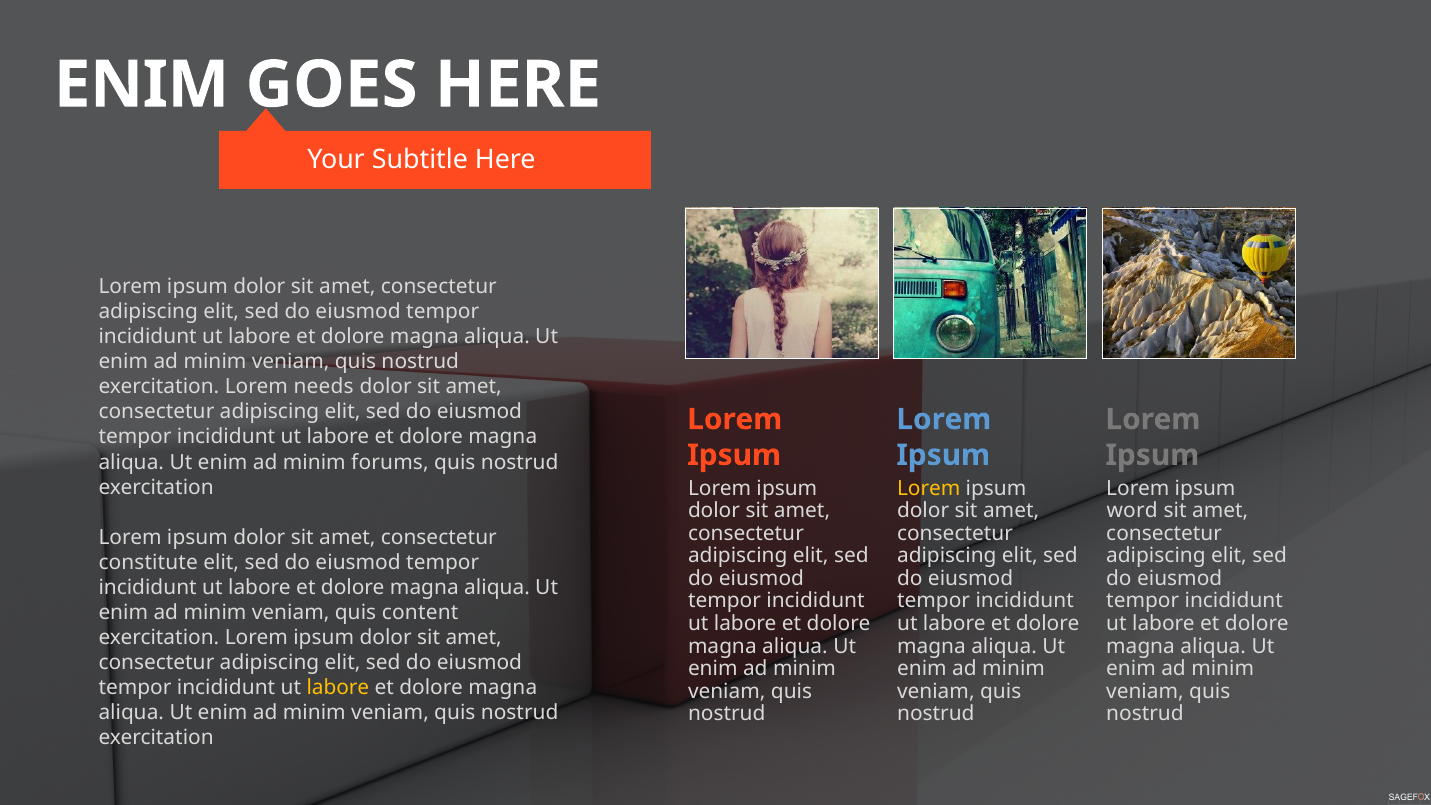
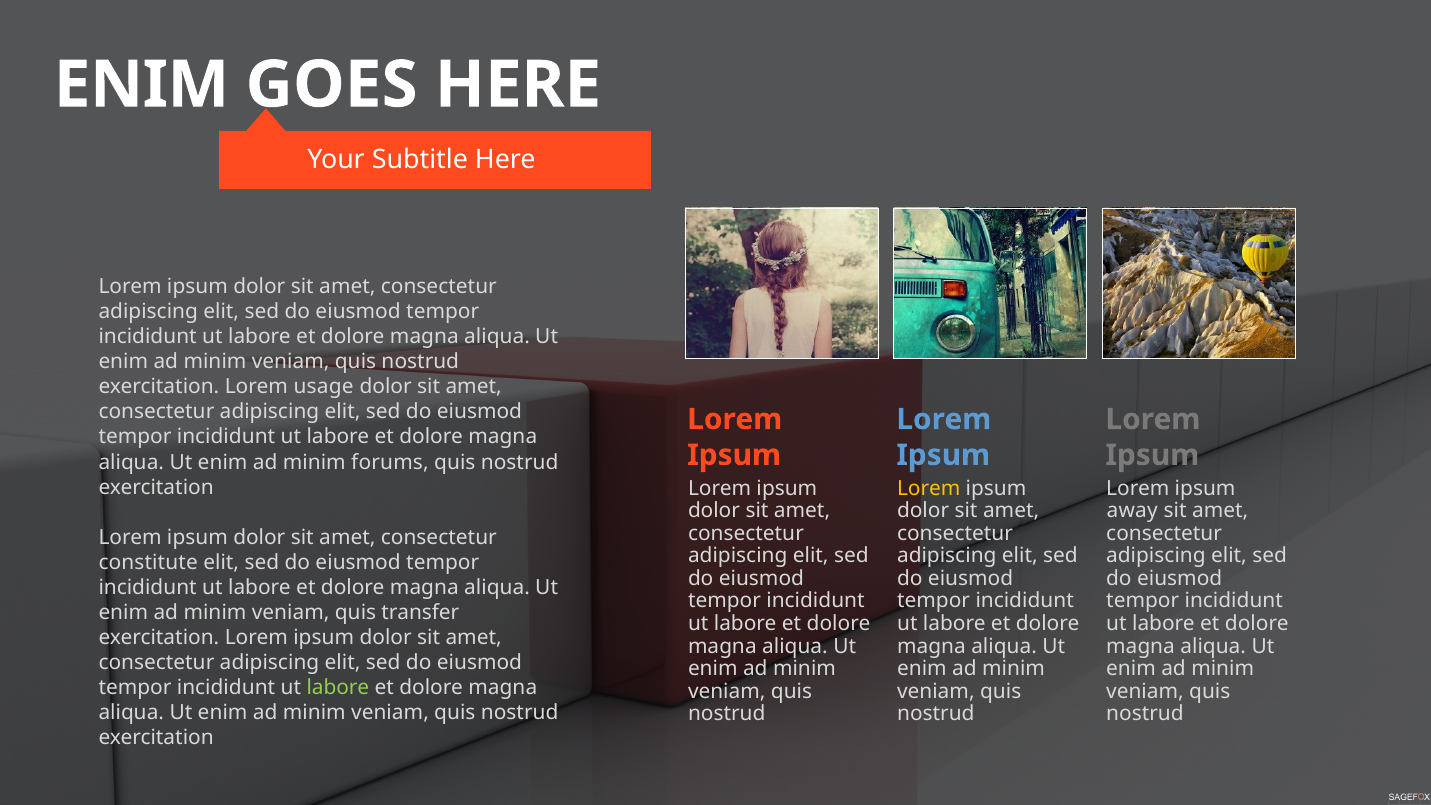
needs: needs -> usage (324, 387)
word: word -> away (1132, 511)
content: content -> transfer (420, 612)
labore colour: yellow -> light green (338, 688)
